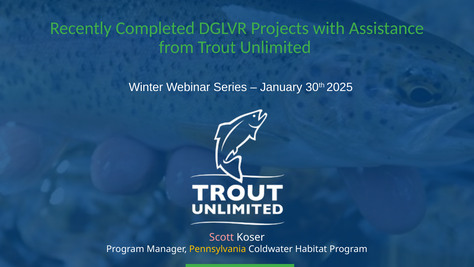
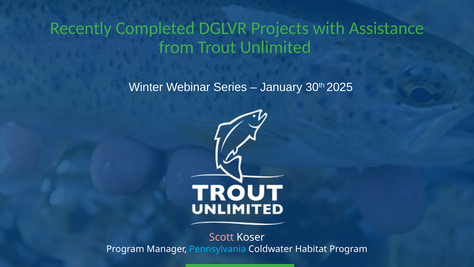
Pennsylvania colour: yellow -> light blue (218, 249)
